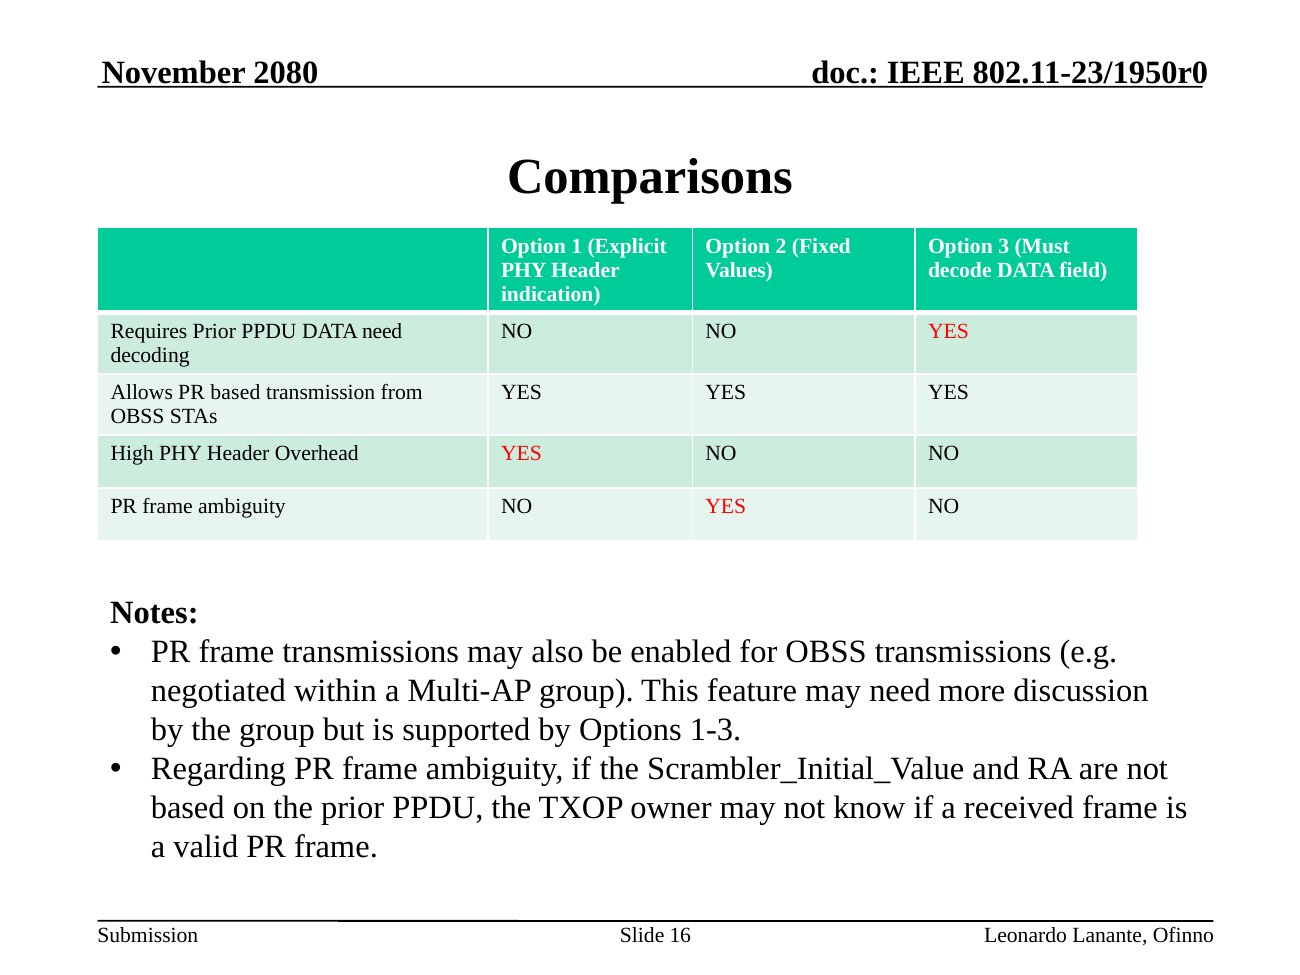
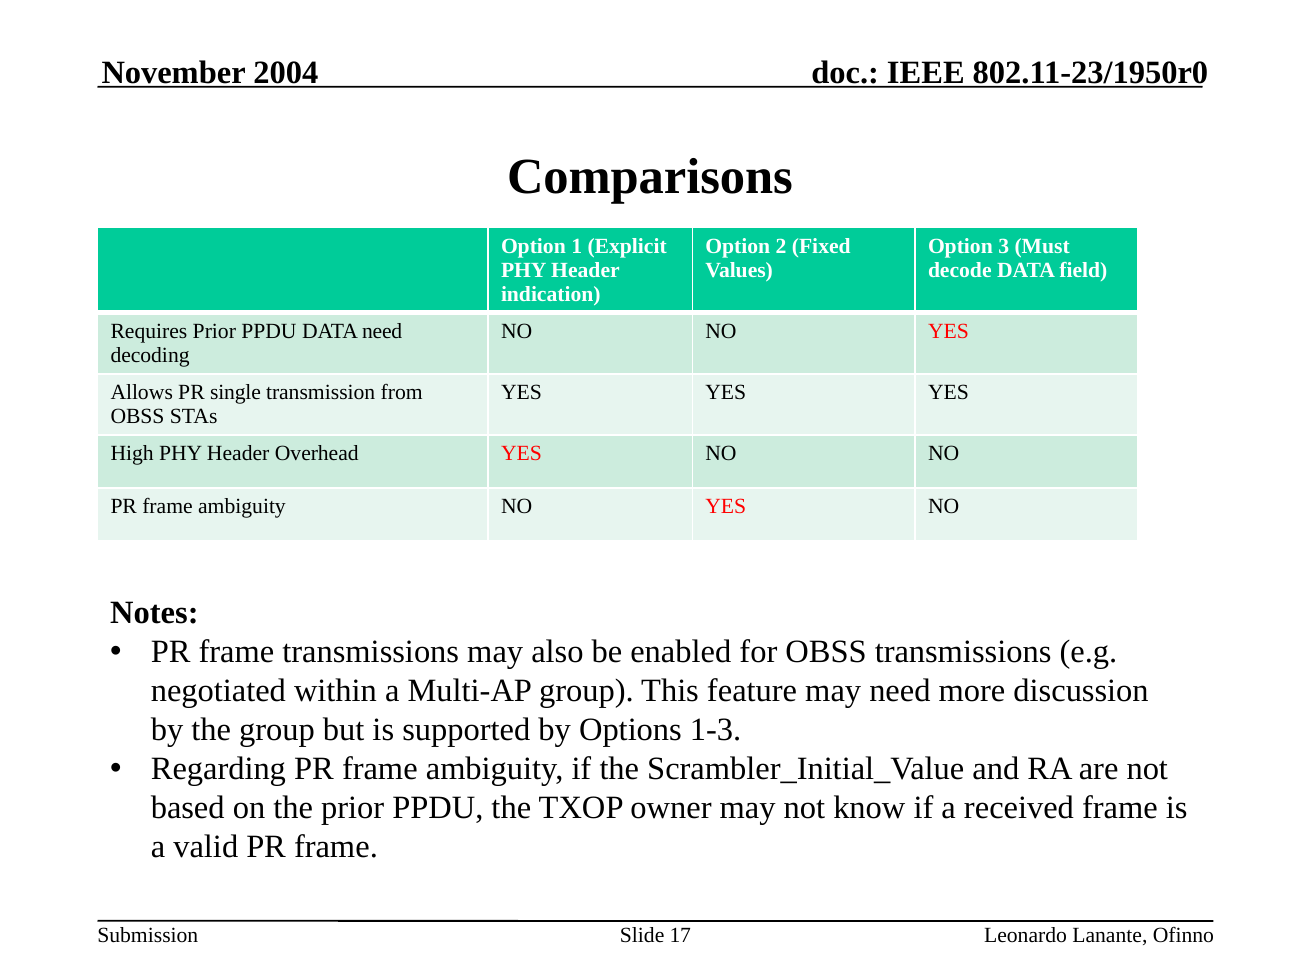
2080: 2080 -> 2004 (286, 72)
PR based: based -> single (236, 393)
16: 16 -> 17 (680, 935)
